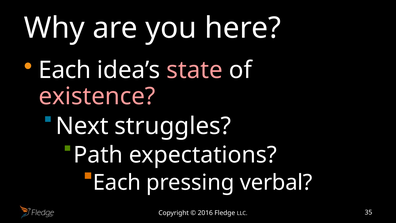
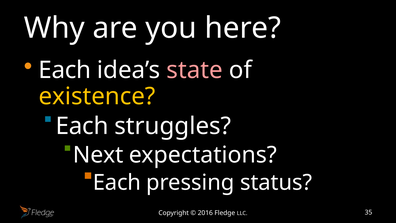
existence colour: pink -> yellow (97, 96)
Next: Next -> Each (82, 126)
Path: Path -> Next (98, 155)
verbal: verbal -> status (276, 182)
